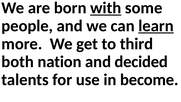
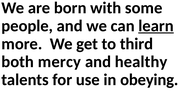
with underline: present -> none (106, 8)
nation: nation -> mercy (59, 62)
decided: decided -> healthy (141, 62)
become: become -> obeying (149, 80)
